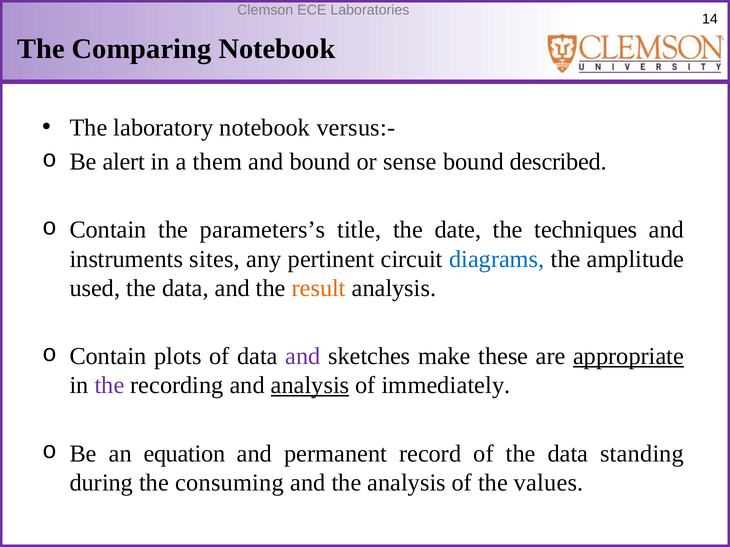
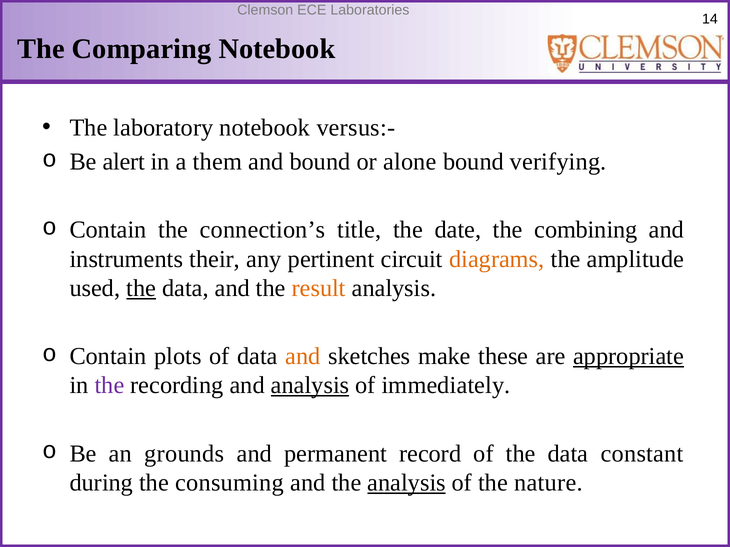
sense: sense -> alone (410, 162)
described: described -> verifying (558, 162)
parameters’s: parameters’s -> connection’s (263, 230)
techniques: techniques -> combining (586, 230)
sites: sites -> their (215, 259)
diagrams colour: blue -> orange (497, 259)
the underline: none -> present (141, 289)
and colour: purple -> orange (303, 357)
equation: equation -> grounds (184, 454)
standing: standing -> constant (642, 454)
analysis underline: none -> present (407, 483)
values: values -> nature (549, 483)
